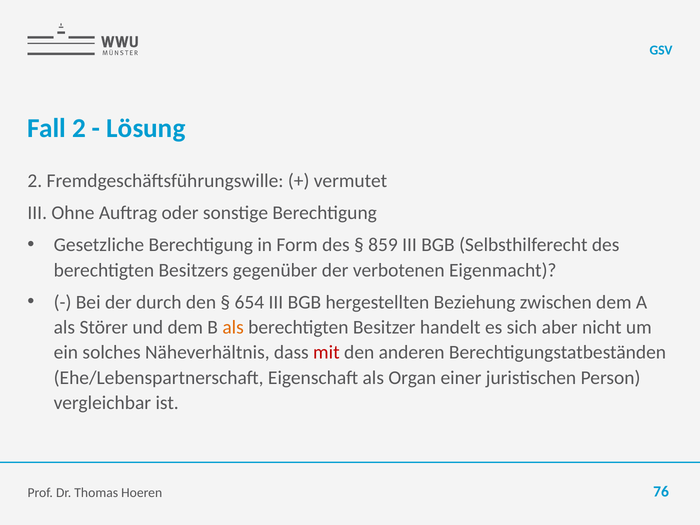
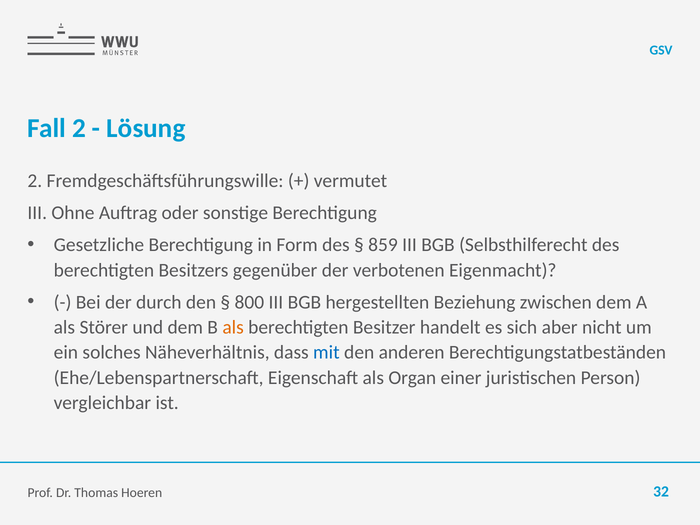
654: 654 -> 800 (249, 302)
mit colour: red -> blue (326, 352)
76: 76 -> 32 (661, 491)
